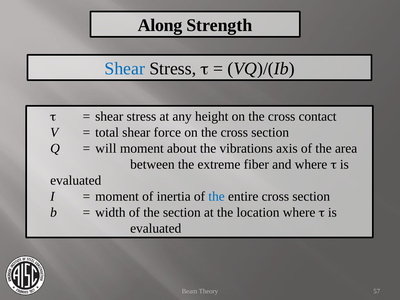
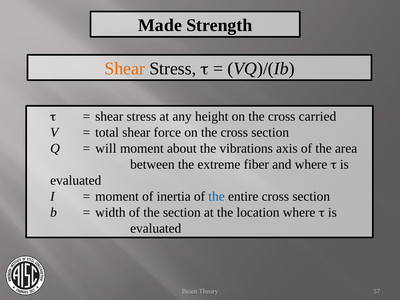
Along: Along -> Made (160, 25)
Shear colour: blue -> orange (125, 69)
contact: contact -> carried (317, 117)
